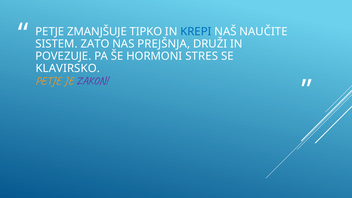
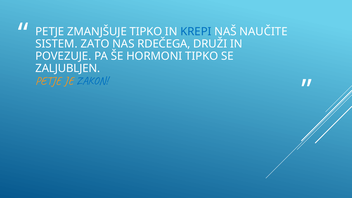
PREJŠNJA: PREJŠNJA -> RDEČEGA (164, 44)
HORMONI STRES: STRES -> TIPKO (202, 56)
KLAVIRSKO: KLAVIRSKO -> ZALJUBLJEN (68, 68)
ZAKON colour: purple -> blue (92, 81)
